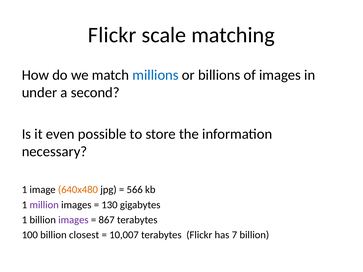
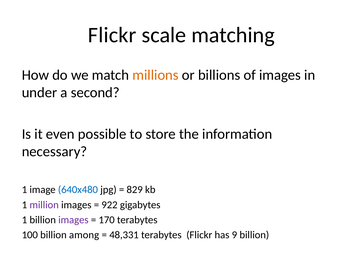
millions colour: blue -> orange (156, 75)
640x480 colour: orange -> blue (78, 190)
566: 566 -> 829 (135, 190)
130: 130 -> 922 (109, 205)
867: 867 -> 170 (107, 220)
closest: closest -> among (84, 235)
10,007: 10,007 -> 48,331 (124, 235)
7: 7 -> 9 (234, 235)
